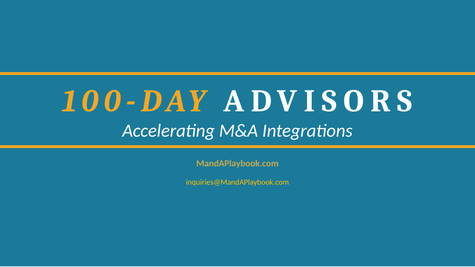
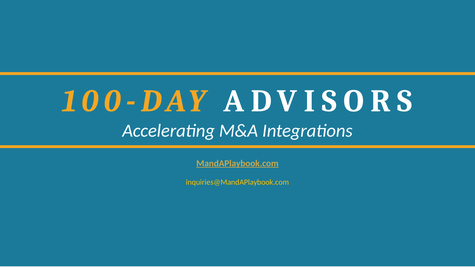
MandAPlaybook.com underline: none -> present (237, 164)
